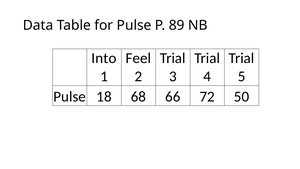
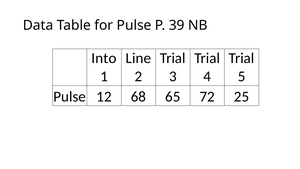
89: 89 -> 39 (177, 25)
Feel: Feel -> Line (138, 58)
18: 18 -> 12 (104, 97)
66: 66 -> 65 (173, 97)
50: 50 -> 25 (242, 97)
